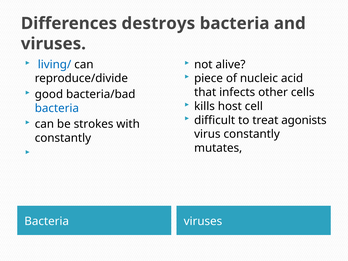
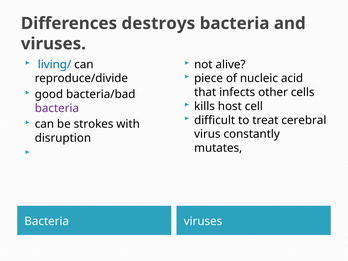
bacteria colour: blue -> purple (57, 108)
agonists: agonists -> cerebral (304, 120)
constantly: constantly -> disruption (63, 138)
